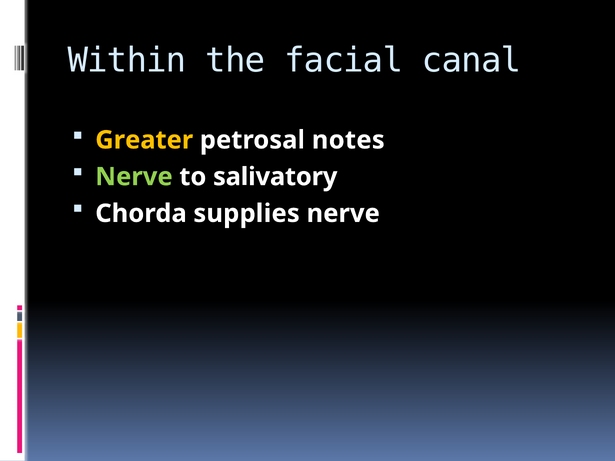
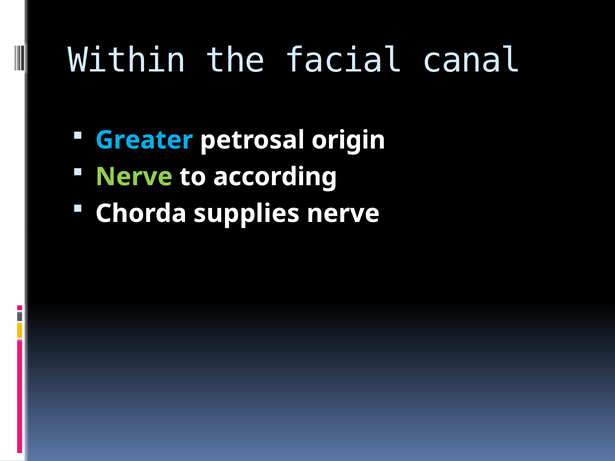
Greater colour: yellow -> light blue (144, 140)
notes: notes -> origin (348, 140)
salivatory: salivatory -> according (275, 177)
